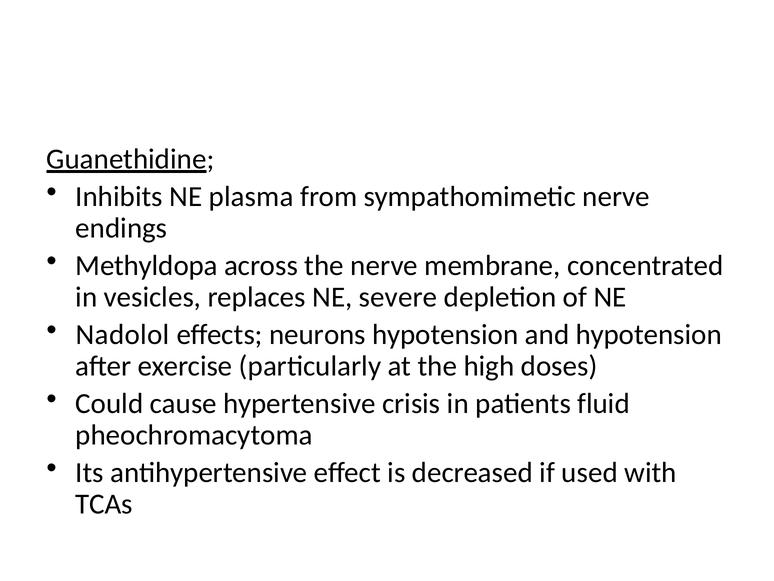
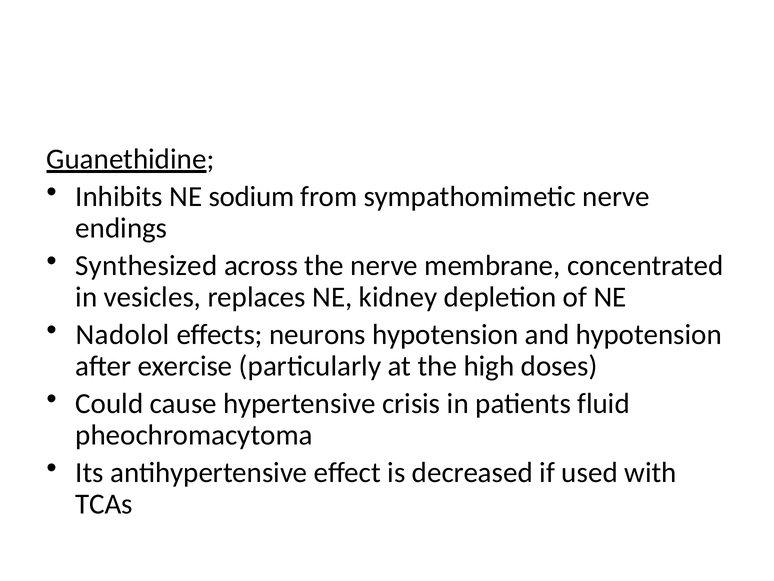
plasma: plasma -> sodium (251, 196)
Methyldopa: Methyldopa -> Synthesized (146, 265)
severe: severe -> kidney (398, 297)
